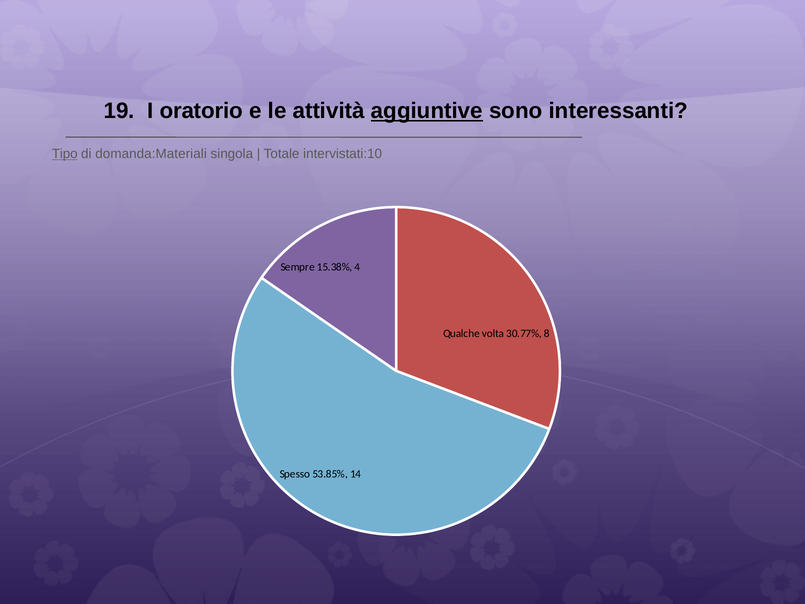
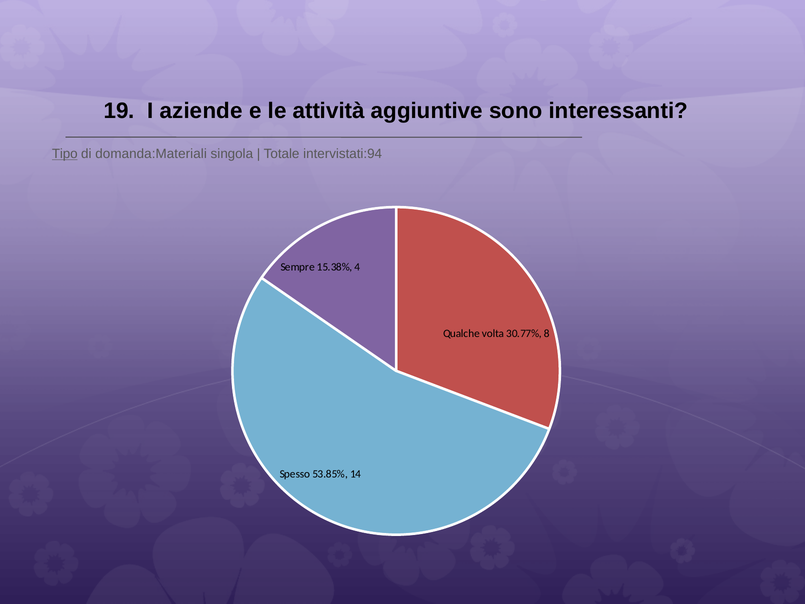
oratorio: oratorio -> aziende (201, 111)
aggiuntive underline: present -> none (427, 111)
intervistati:10: intervistati:10 -> intervistati:94 (343, 154)
